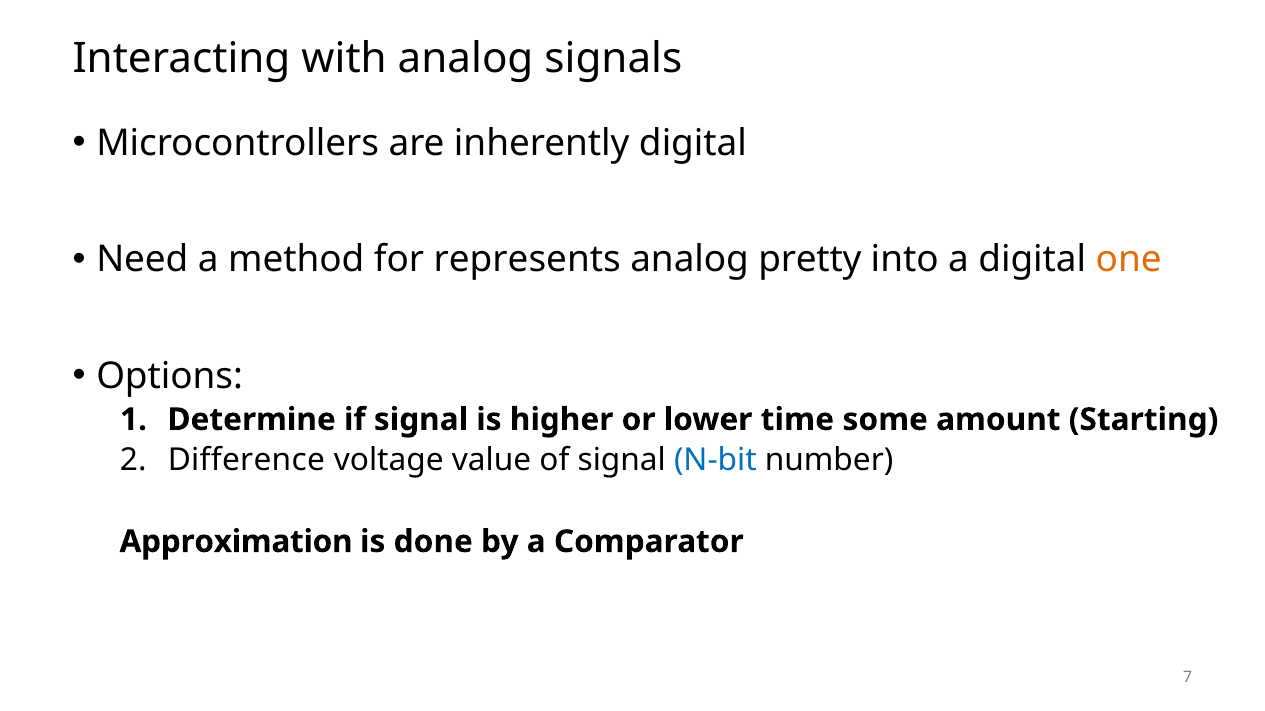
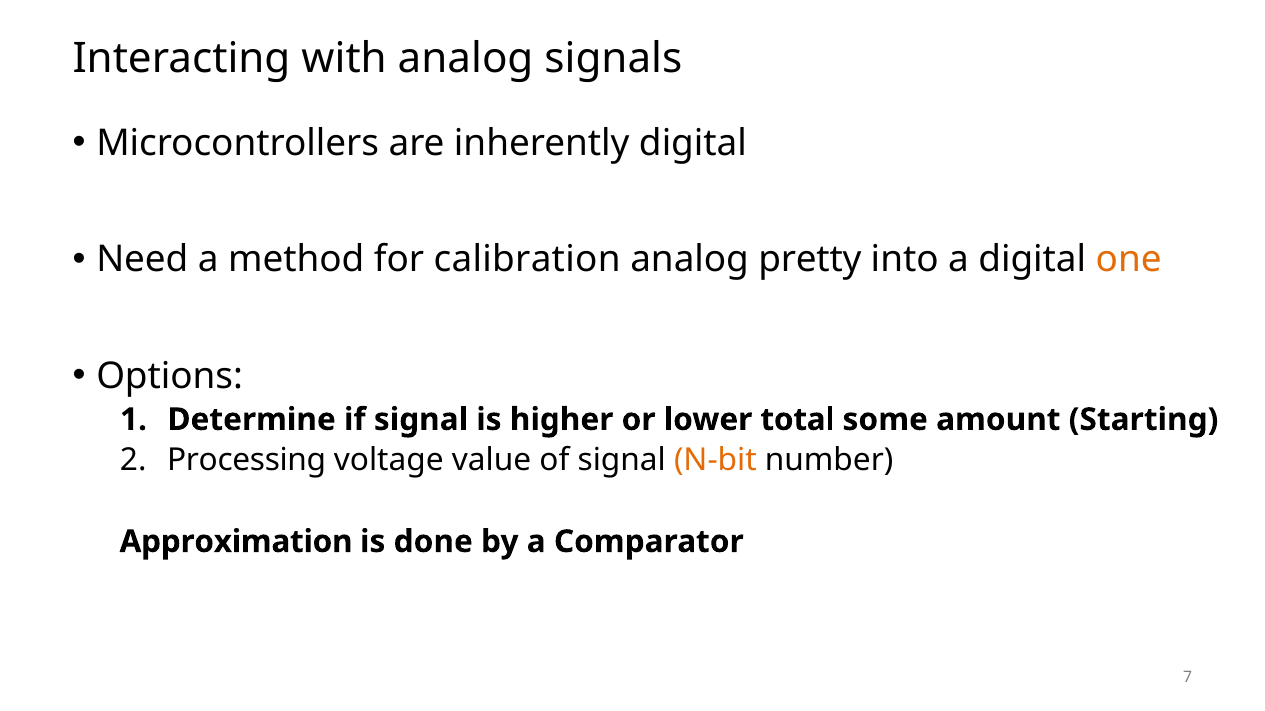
represents: represents -> calibration (527, 260)
time: time -> total (798, 420)
Difference: Difference -> Processing (247, 461)
N-bit colour: blue -> orange (715, 461)
